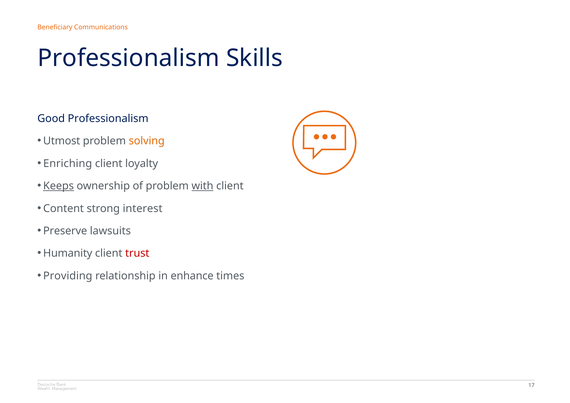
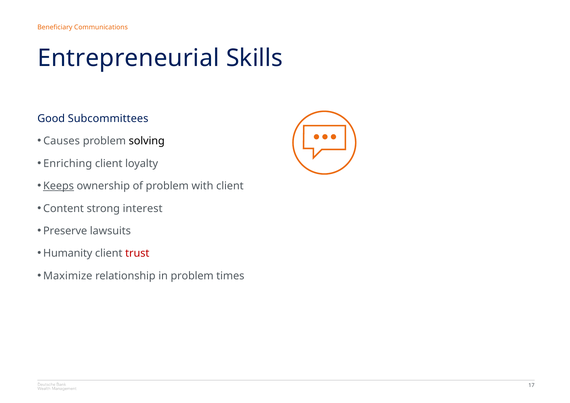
Professionalism: Professionalism -> Entrepreneurial (128, 58)
Good Professionalism: Professionalism -> Subcommittees (108, 119)
Utmost: Utmost -> Causes (62, 141)
solving colour: orange -> black (147, 141)
with underline: present -> none (202, 186)
Providing: Providing -> Maximize (68, 276)
in enhance: enhance -> problem (192, 276)
